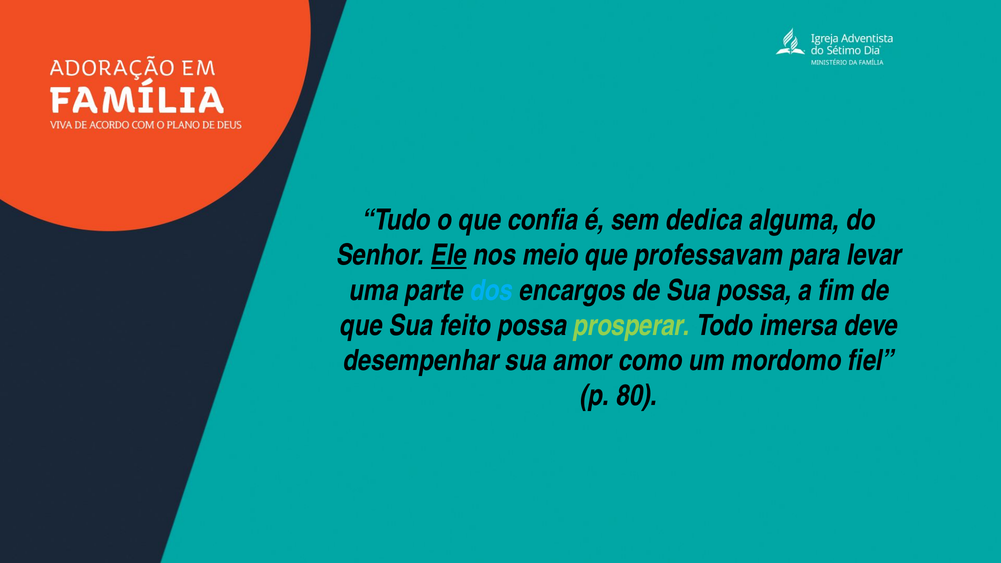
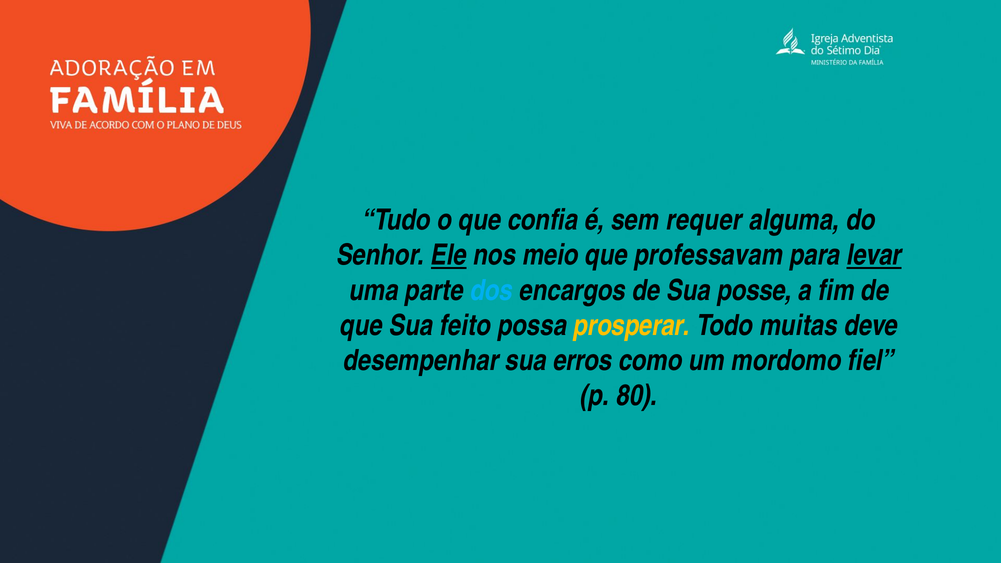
dedica: dedica -> requer (704, 220)
levar underline: none -> present (874, 255)
Sua possa: possa -> posse (755, 290)
prosperar colour: light green -> yellow (632, 325)
imersa: imersa -> muitas (799, 325)
amor: amor -> erros (583, 361)
